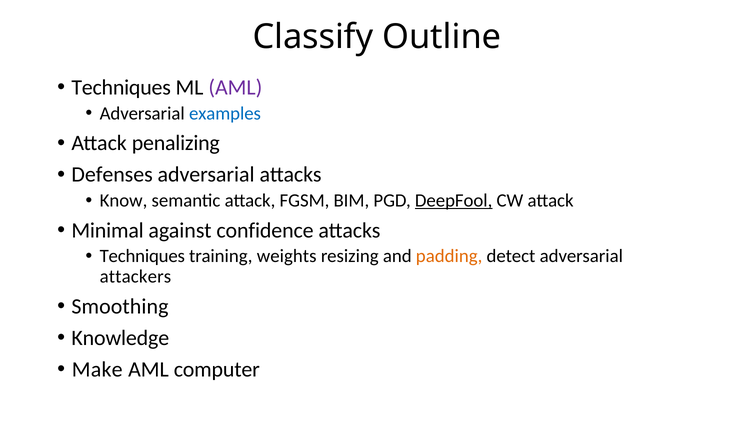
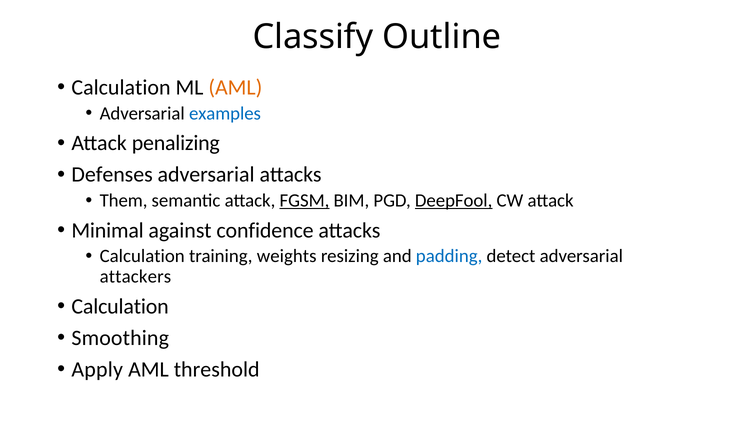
Techniques: Techniques -> Calculation (121, 87)
AML colour: purple -> orange (235, 87)
Know: Know -> Them (124, 201)
FGSM underline: none -> present (304, 201)
Techniques: Techniques -> Calculation (142, 256)
padding colour: orange -> blue (449, 256)
Smoothing: Smoothing -> Calculation (120, 306)
Knowledge: Knowledge -> Smoothing (120, 338)
Make: Make -> Apply (97, 369)
computer: computer -> threshold (217, 369)
